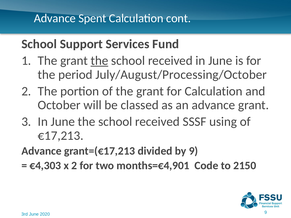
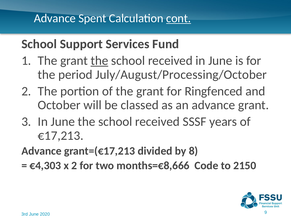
cont underline: none -> present (179, 18)
for Calculation: Calculation -> Ringfenced (214, 91)
using: using -> years (223, 122)
by 9: 9 -> 8 (193, 151)
months=€4,901: months=€4,901 -> months=€8,666 (153, 166)
